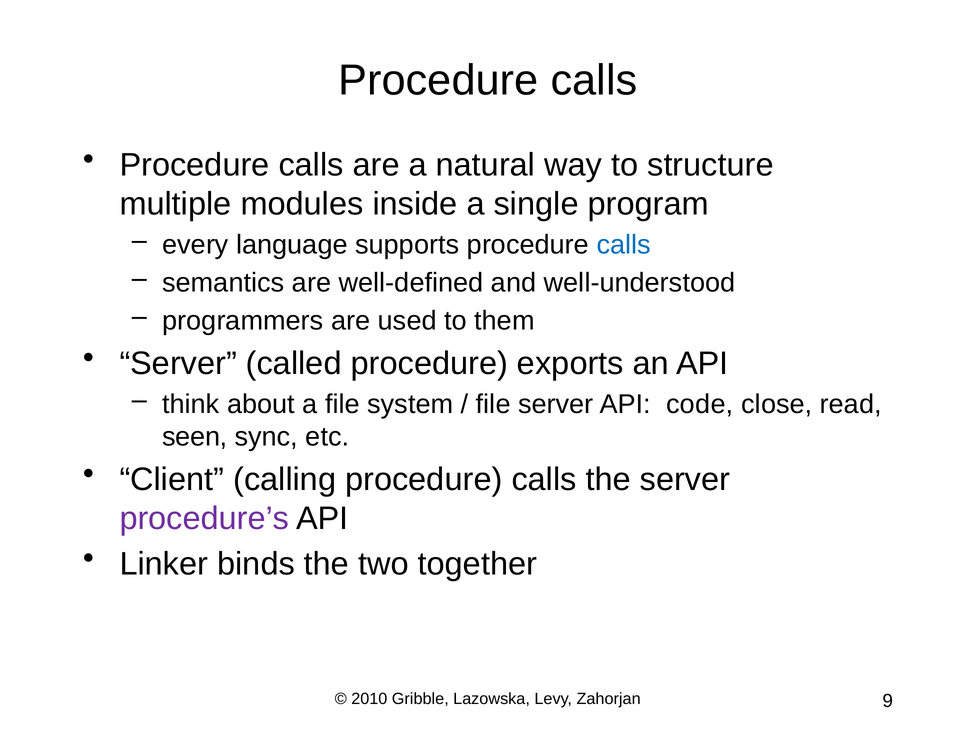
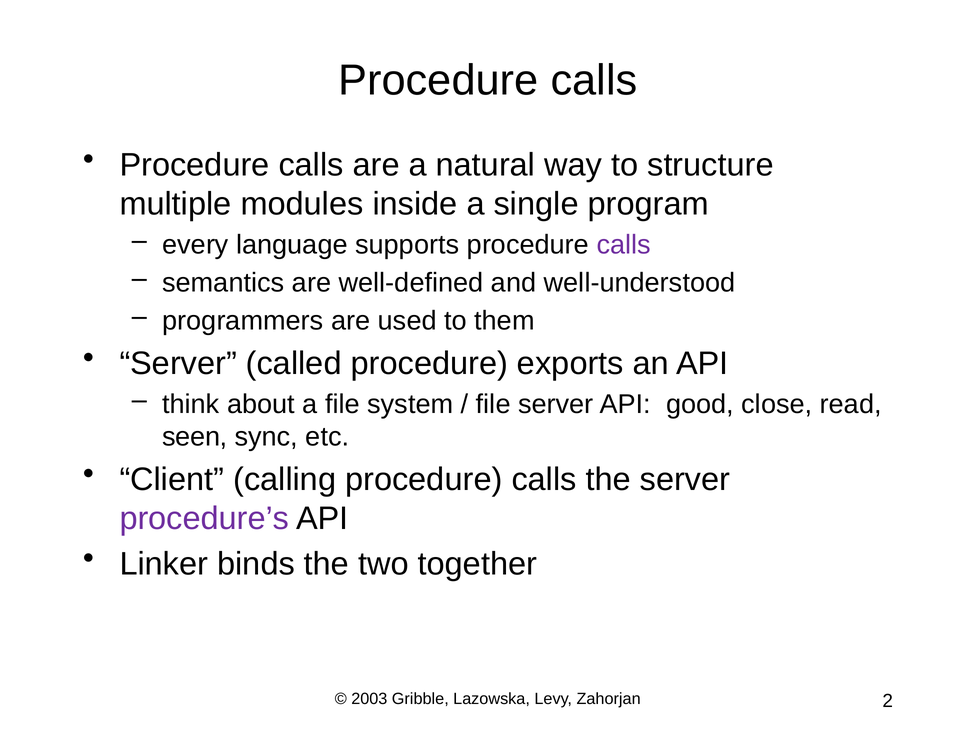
calls colour: blue -> purple (624, 245)
code: code -> good (700, 404)
2010: 2010 -> 2003 (369, 699)
9: 9 -> 2 (888, 701)
